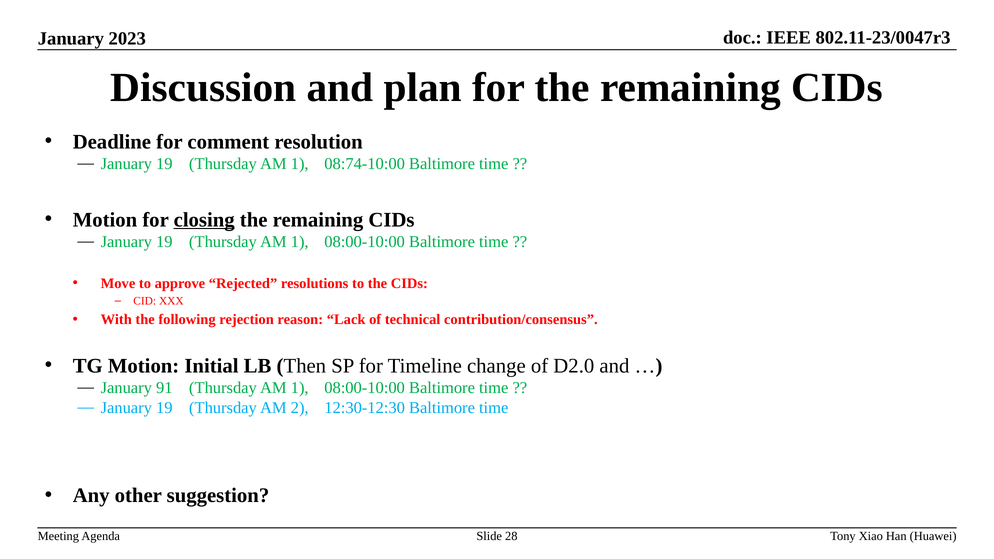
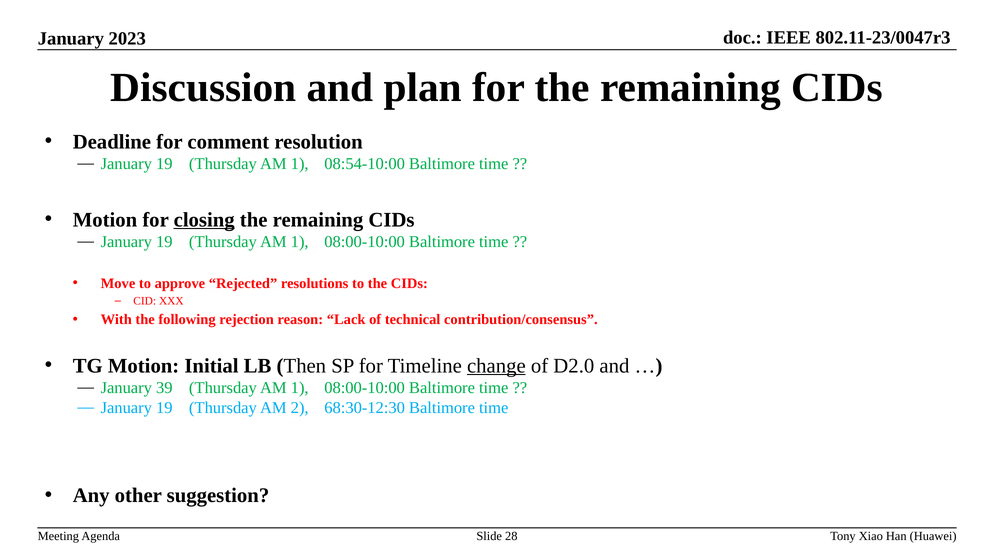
08:74-10:00: 08:74-10:00 -> 08:54-10:00 (365, 164)
change underline: none -> present (496, 366)
91: 91 -> 39 (164, 388)
12:30-12:30: 12:30-12:30 -> 68:30-12:30 (365, 408)
